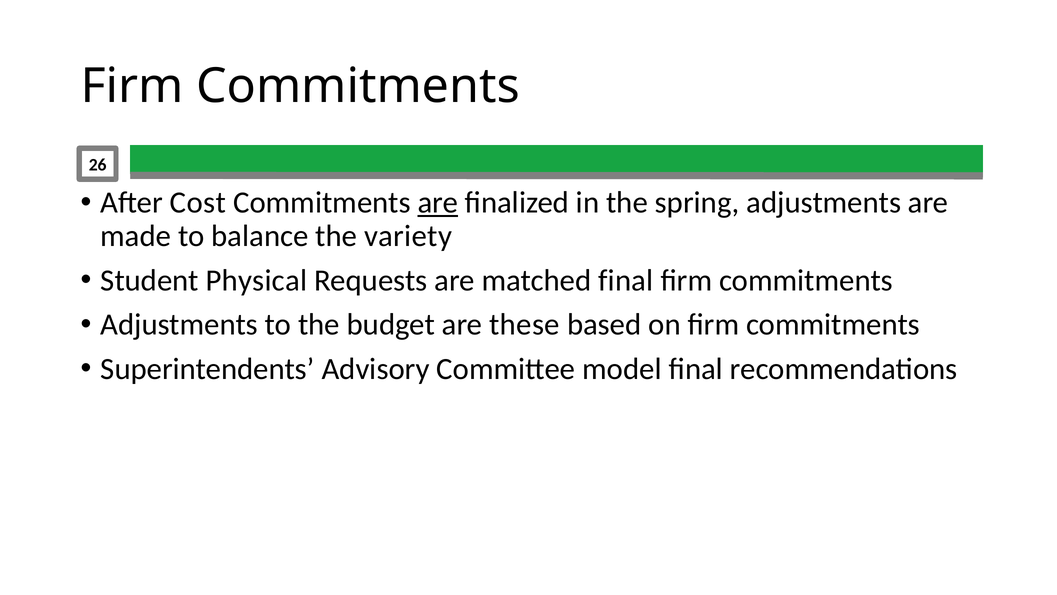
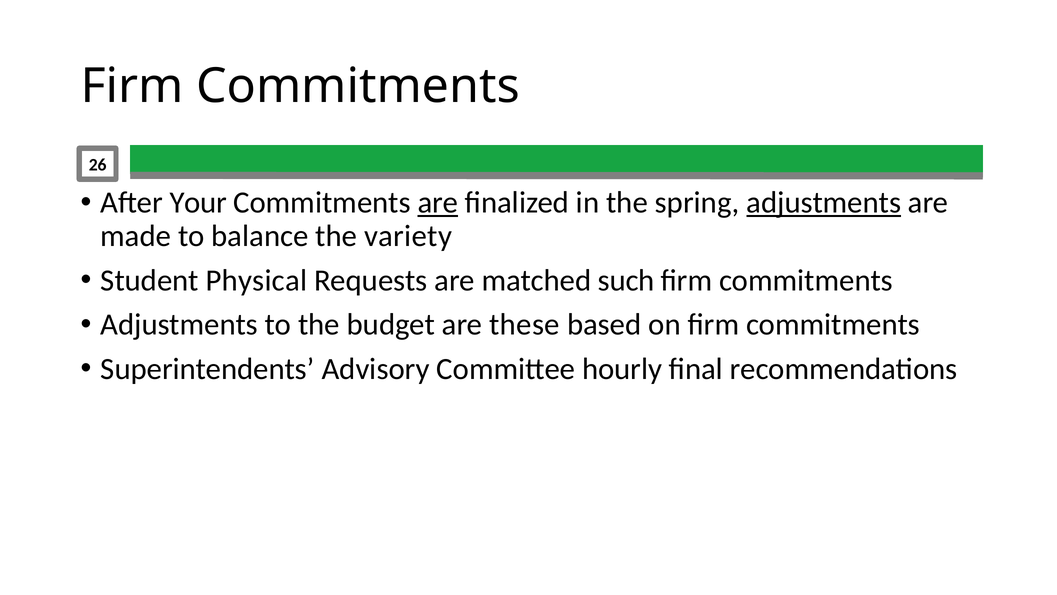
Cost: Cost -> Your (198, 202)
adjustments underline: none -> present (824, 202)
matched final: final -> such (626, 280)
model: model -> hourly (622, 369)
